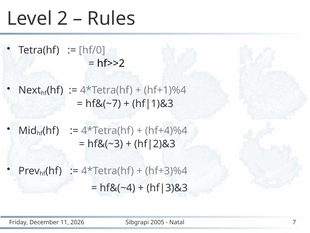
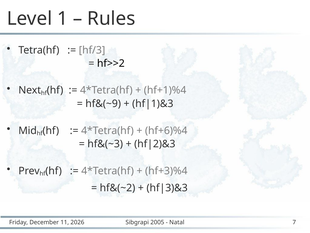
2: 2 -> 1 (63, 19)
hf/0: hf/0 -> hf/3 (92, 50)
hf&(~7: hf&(~7 -> hf&(~9 (103, 103)
hf+4)%4: hf+4)%4 -> hf+6)%4 (166, 130)
hf&(~4: hf&(~4 -> hf&(~2 (117, 187)
